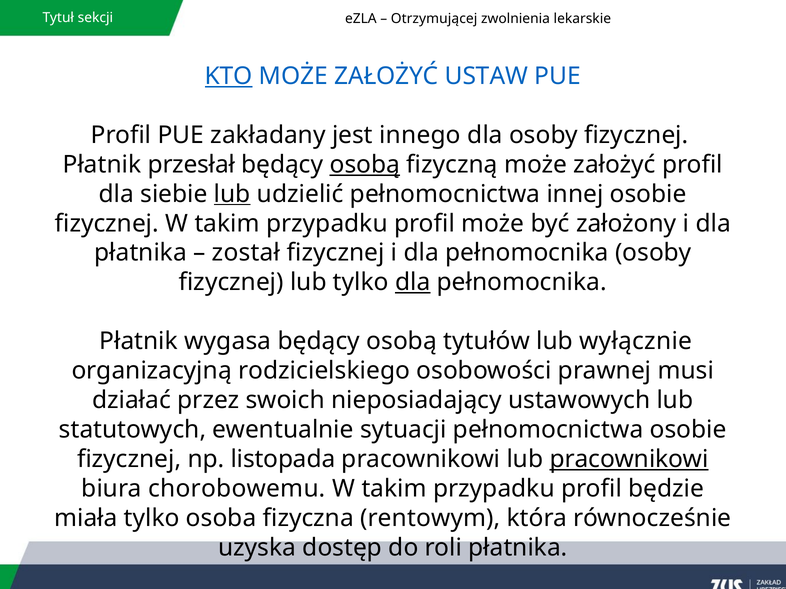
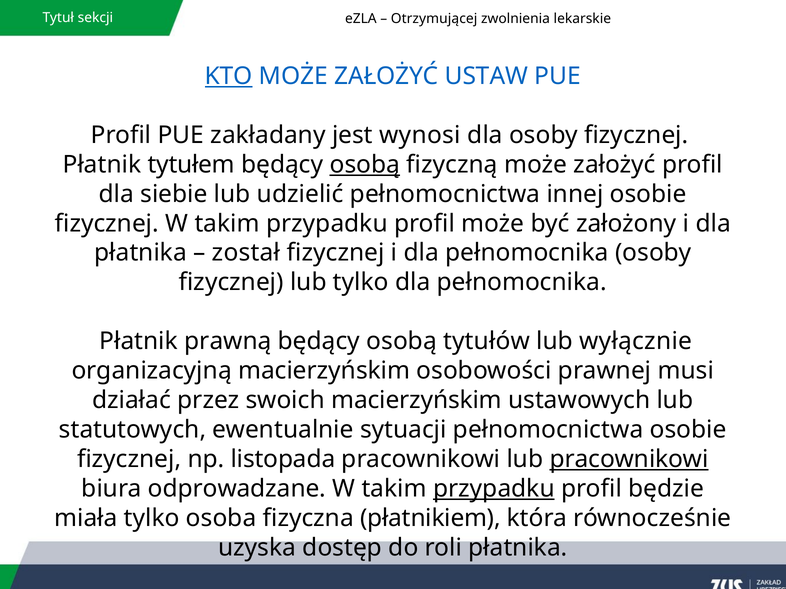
innego: innego -> wynosi (420, 135)
przesłał: przesłał -> tytułem (191, 165)
lub underline: present -> none (232, 194)
dla underline: present -> none (413, 283)
wygasa: wygasa -> prawną (228, 342)
organizacyjną rodzicielskiego: rodzicielskiego -> macierzyńskim (324, 371)
swoich nieposiadający: nieposiadający -> macierzyńskim (417, 400)
chorobowemu: chorobowemu -> odprowadzane (237, 489)
przypadku underline: none -> present (494, 489)
rentowym: rentowym -> płatnikiem (430, 518)
